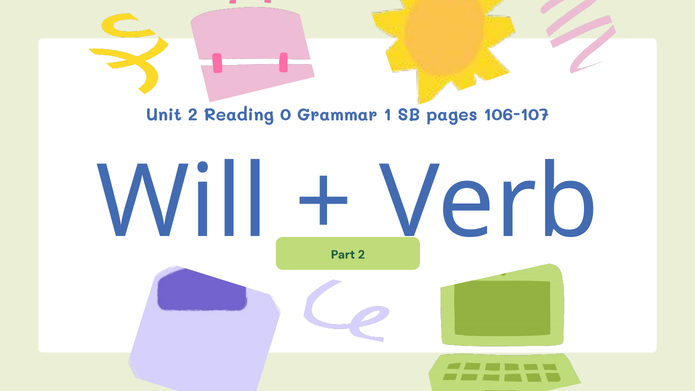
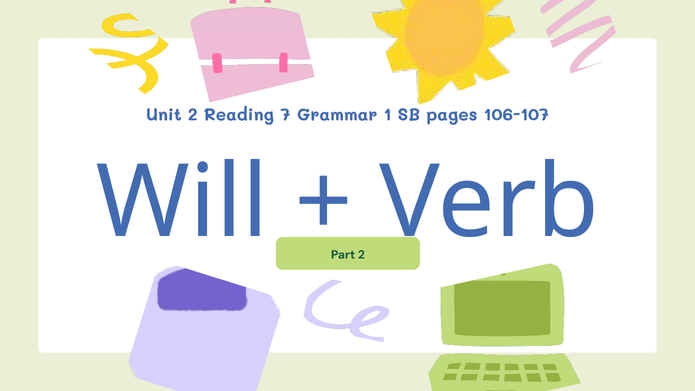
0: 0 -> 7 (285, 115)
